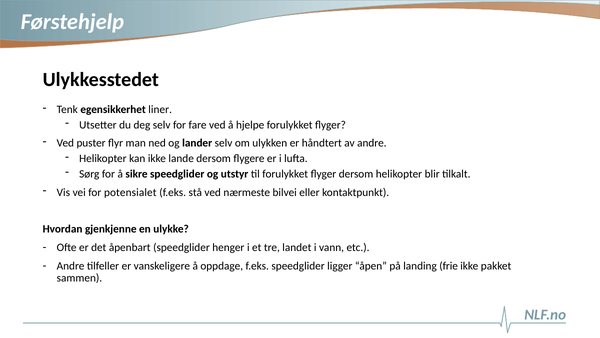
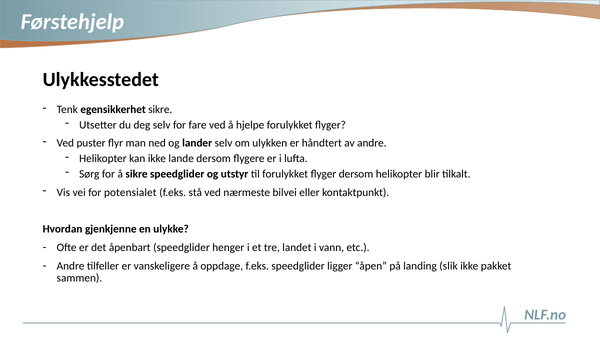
egensikkerhet liner: liner -> sikre (160, 109)
frie: frie -> slik (449, 266)
